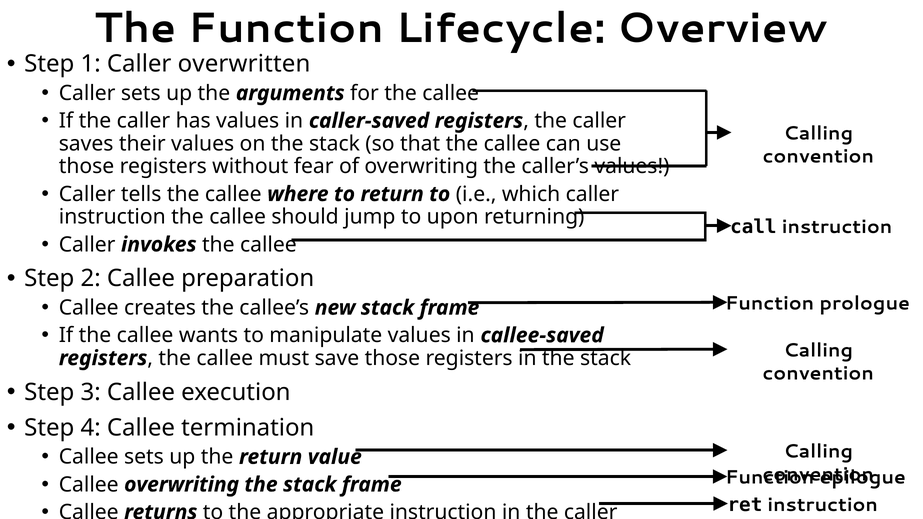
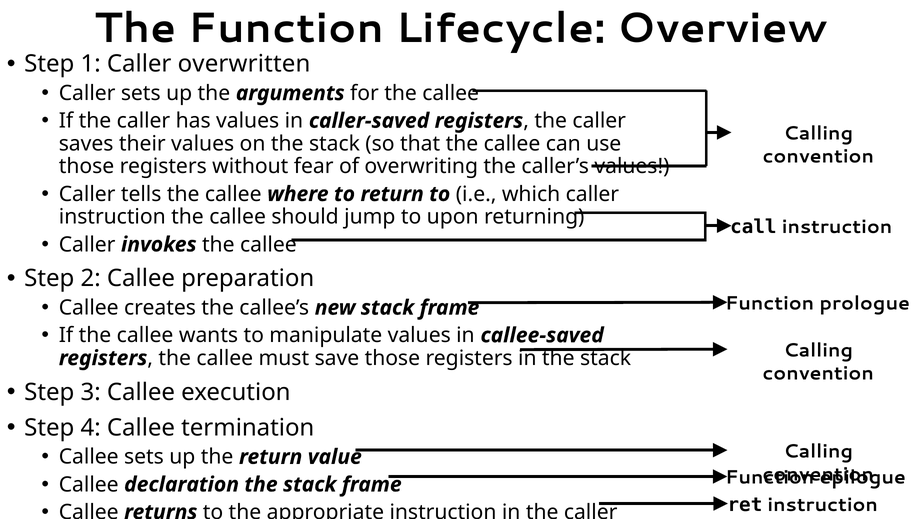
Callee overwriting: overwriting -> declaration (182, 485)
